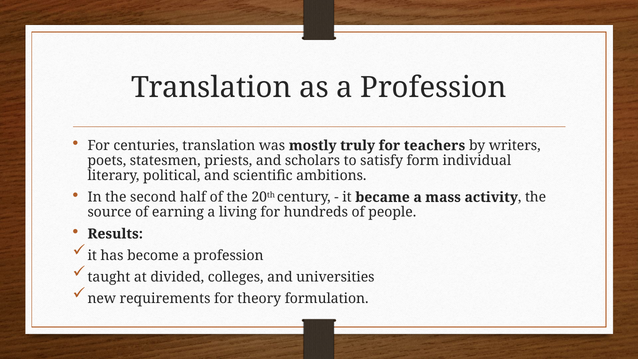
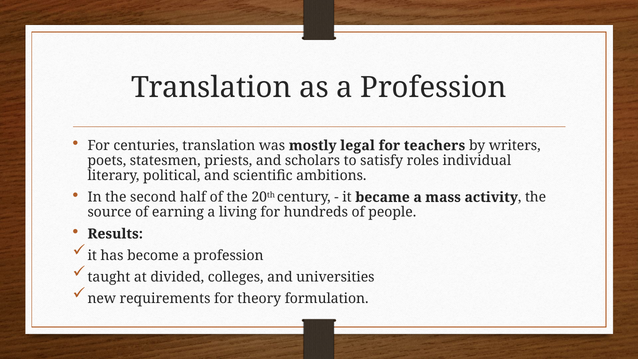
truly: truly -> legal (358, 146)
form: form -> roles (423, 161)
